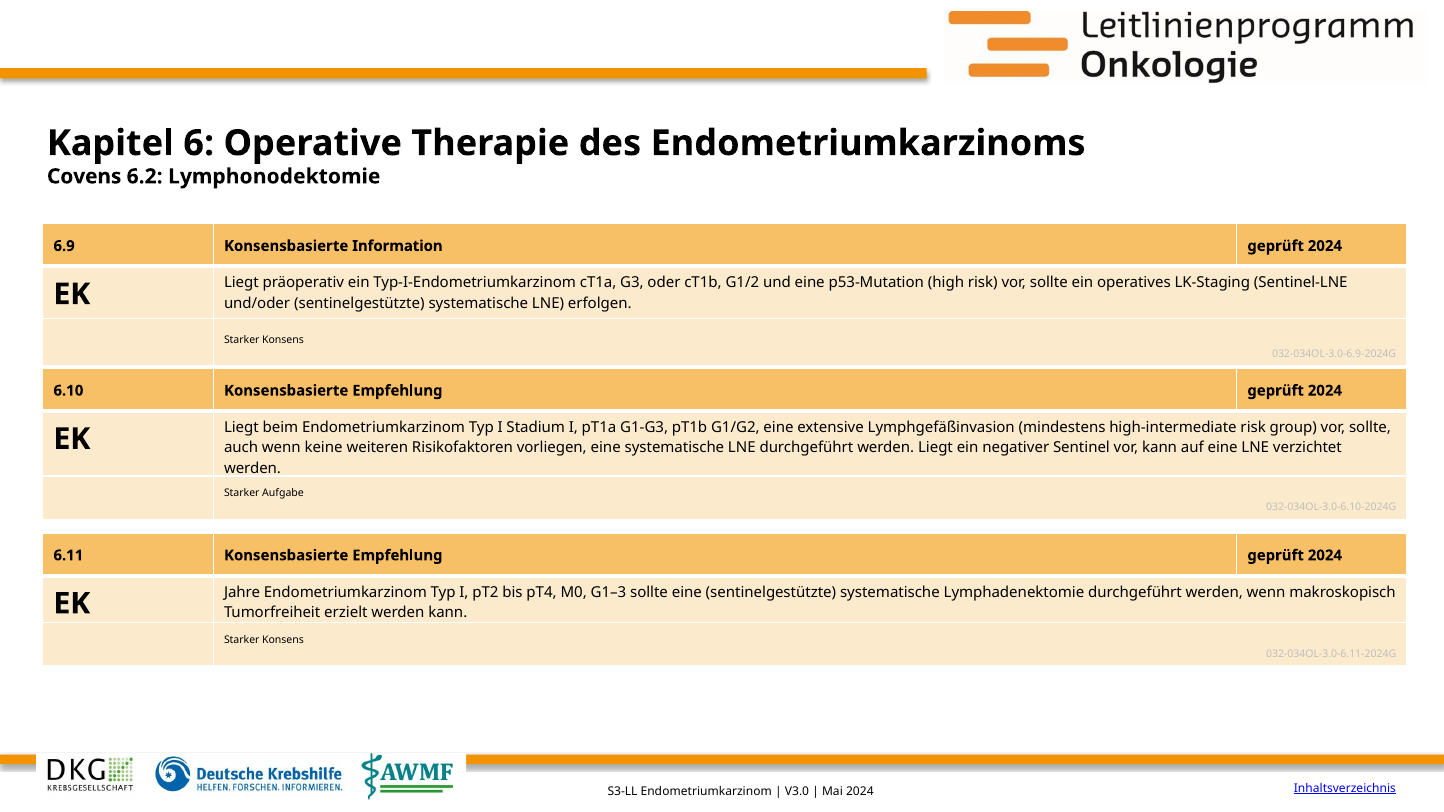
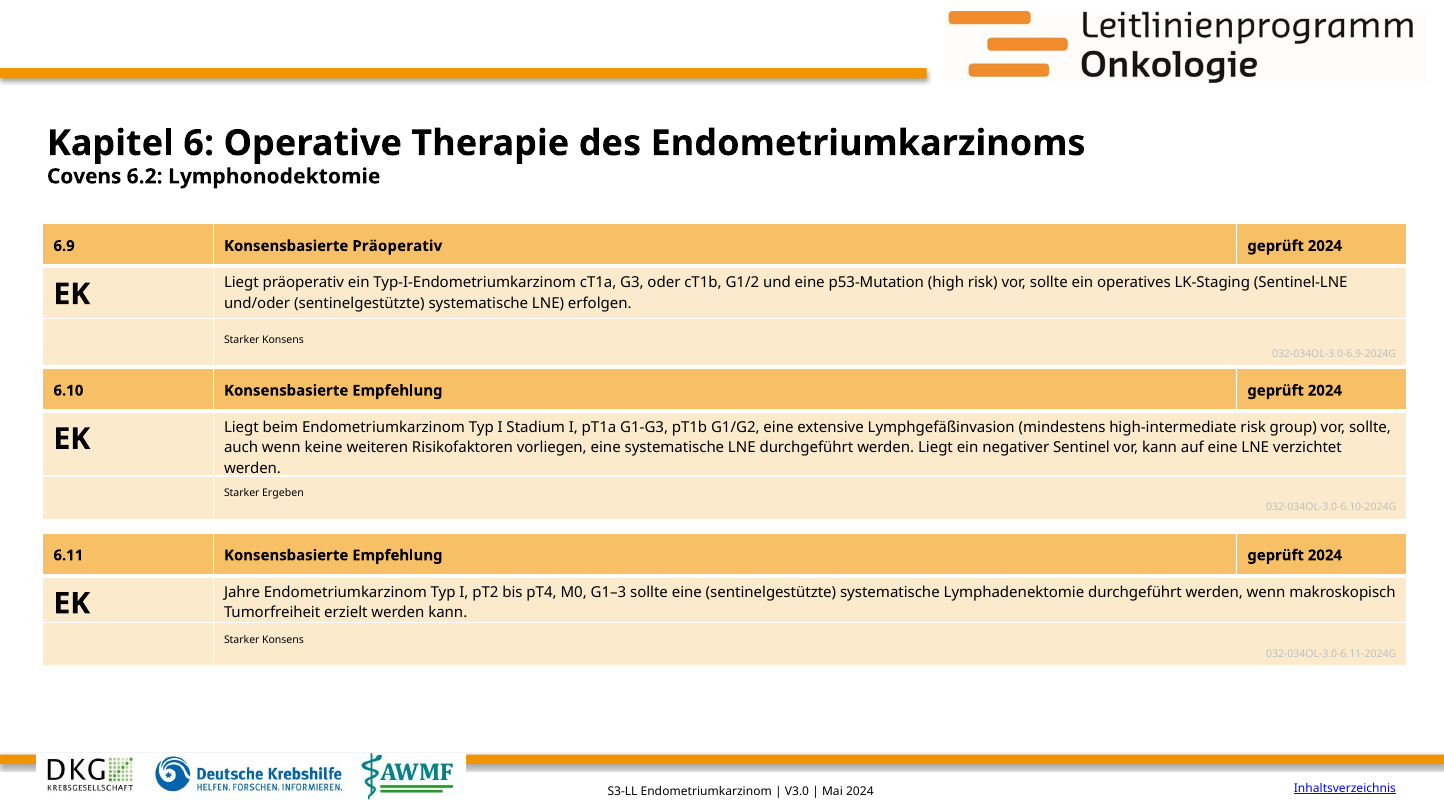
Konsensbasierte Information: Information -> Präoperativ (397, 246)
Aufgabe: Aufgabe -> Ergeben (283, 493)
